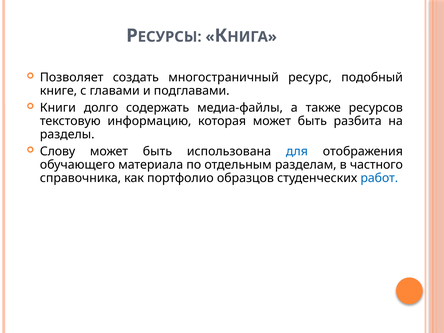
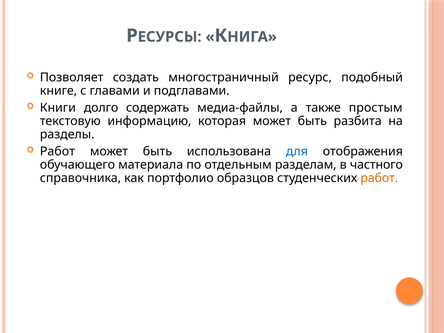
ресурсов: ресурсов -> простым (376, 108)
Слову: Слову -> Работ (57, 151)
работ colour: blue -> orange (379, 178)
